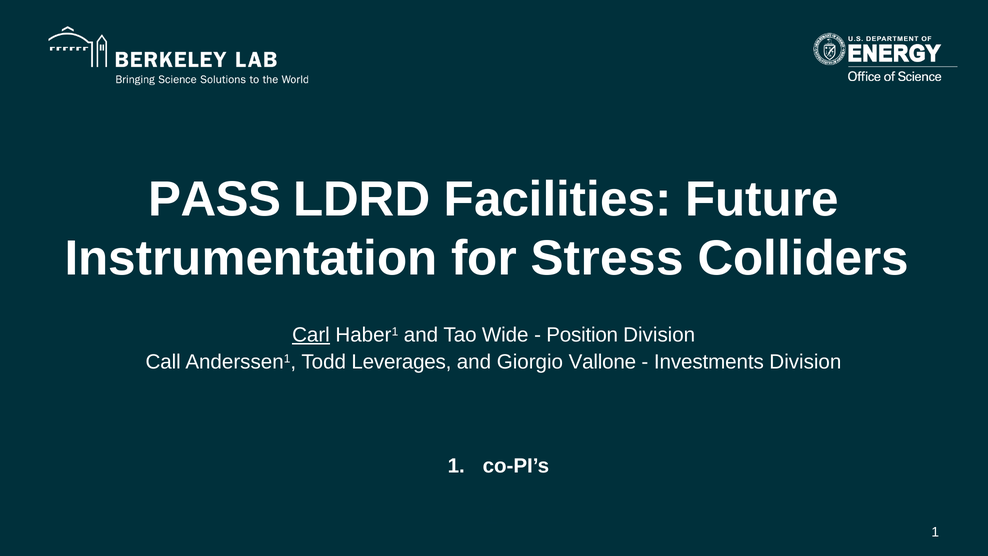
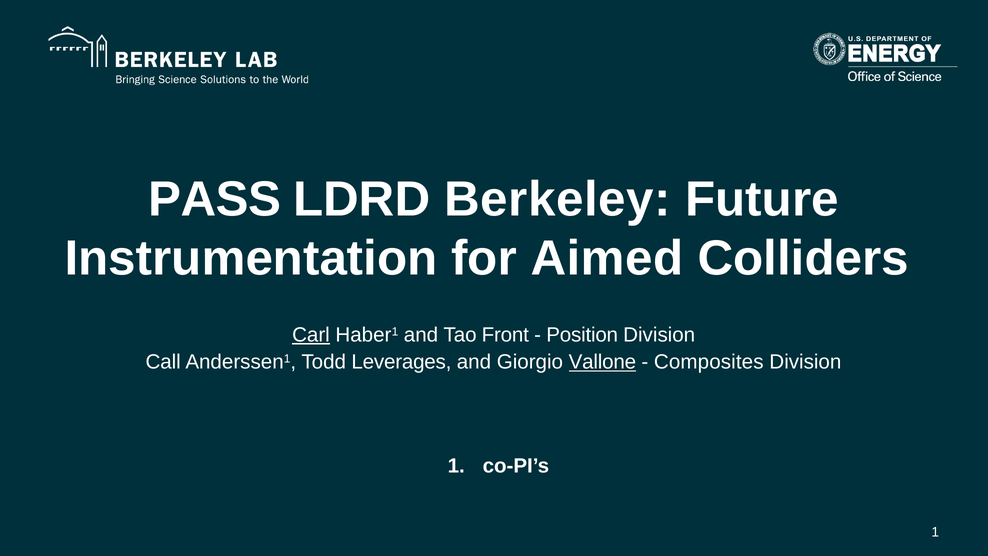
Facilities: Facilities -> Berkeley (557, 199)
Stress: Stress -> Aimed (607, 258)
Wide: Wide -> Front (505, 335)
Vallone underline: none -> present (602, 362)
Investments: Investments -> Composites (709, 362)
